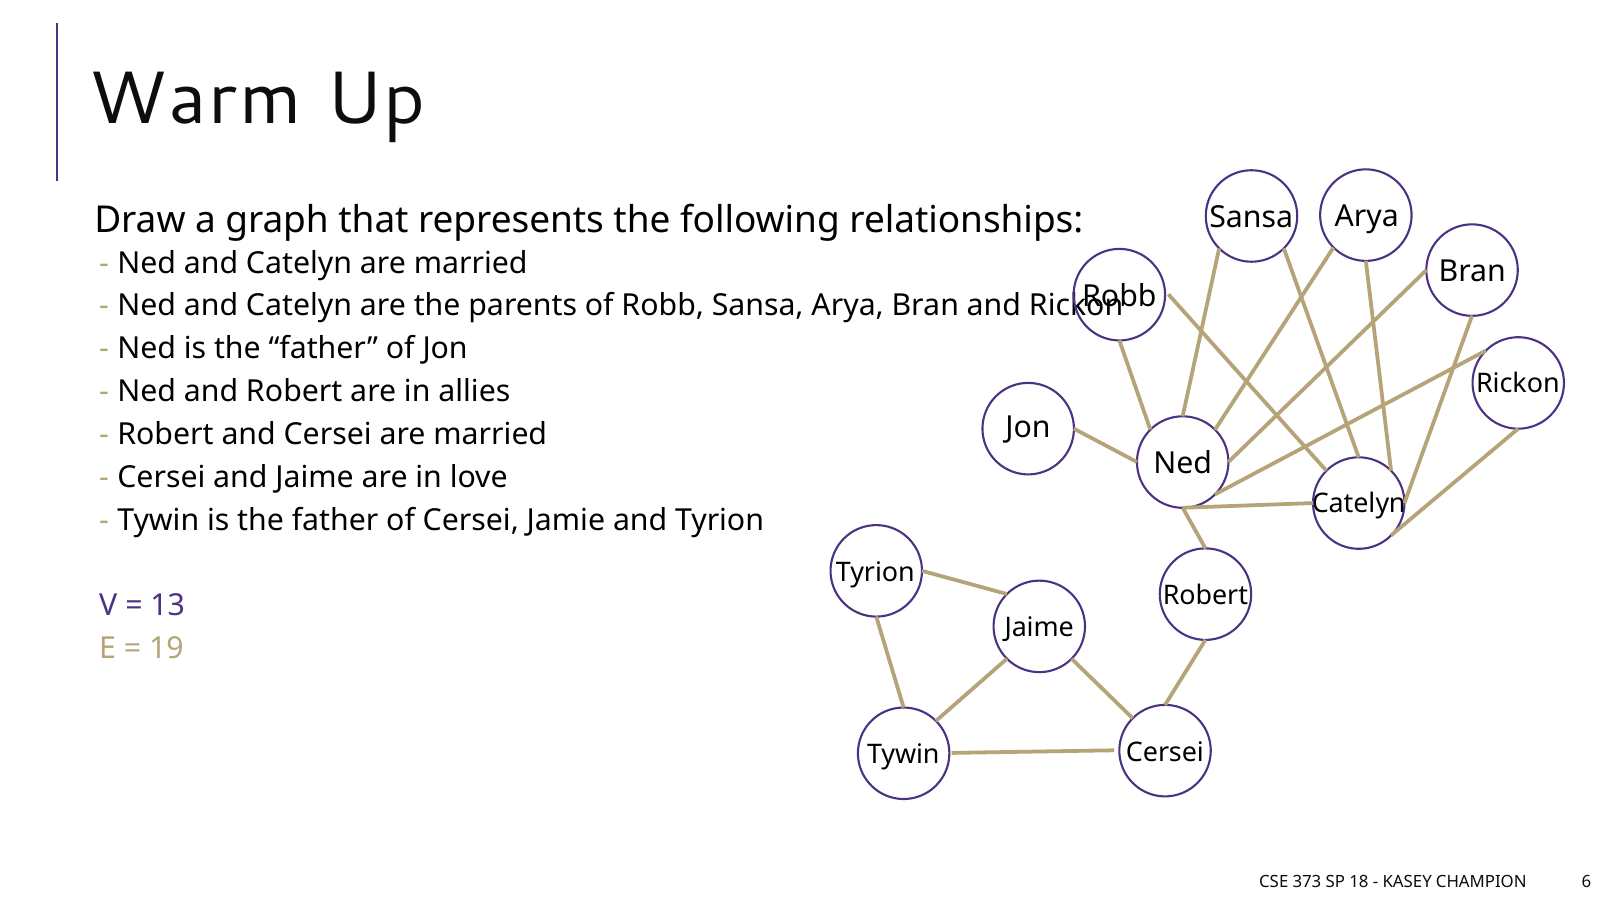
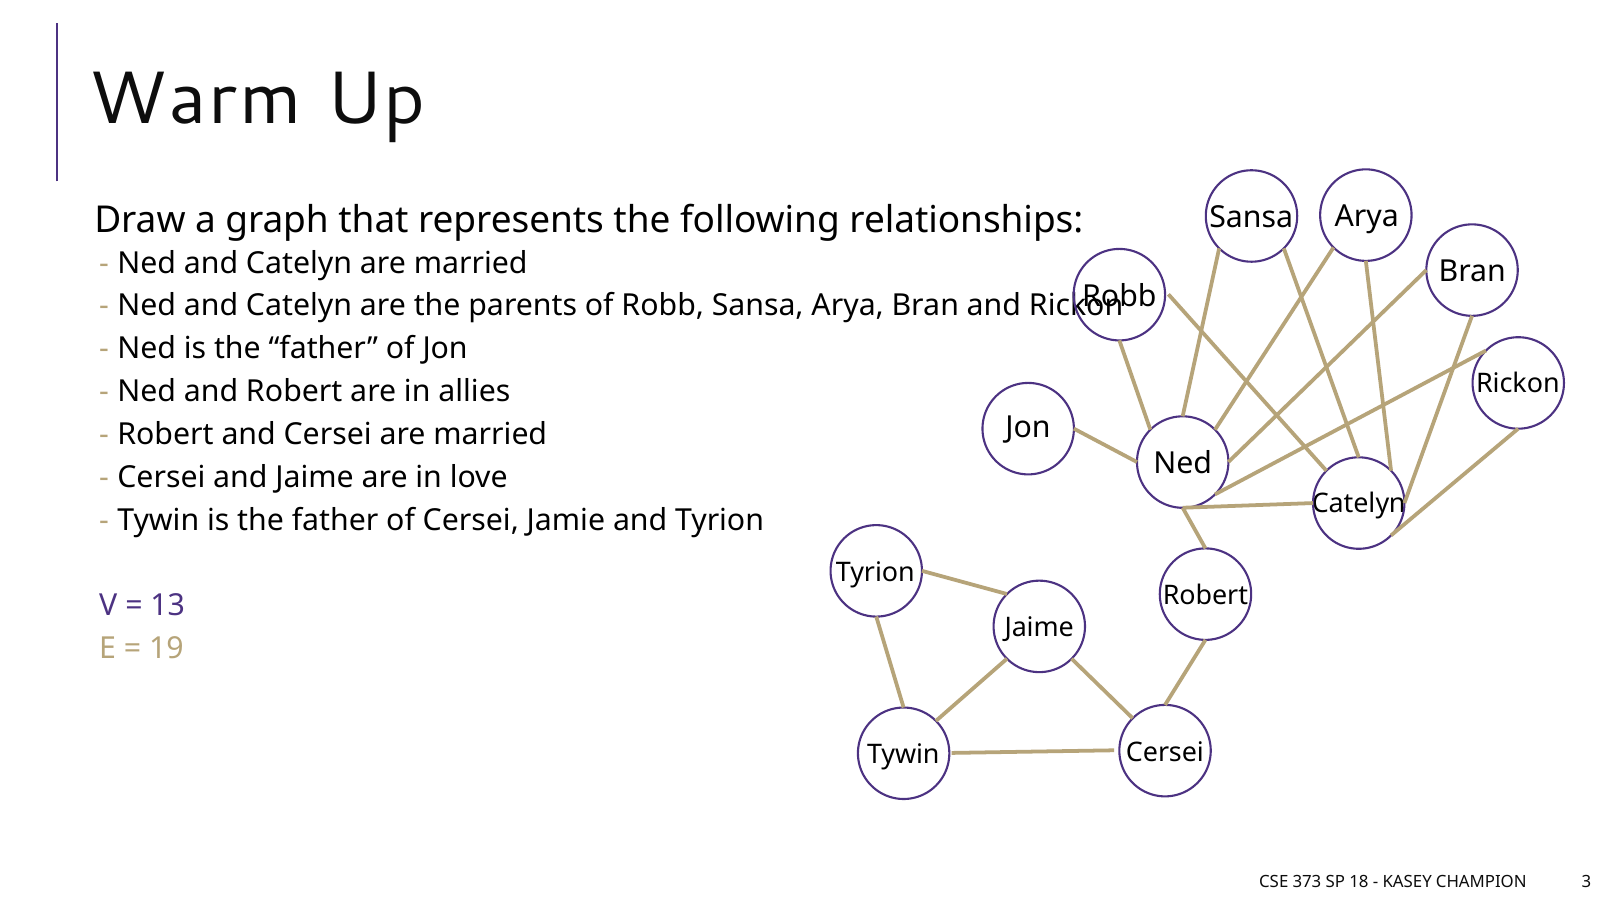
6: 6 -> 3 (1586, 882)
